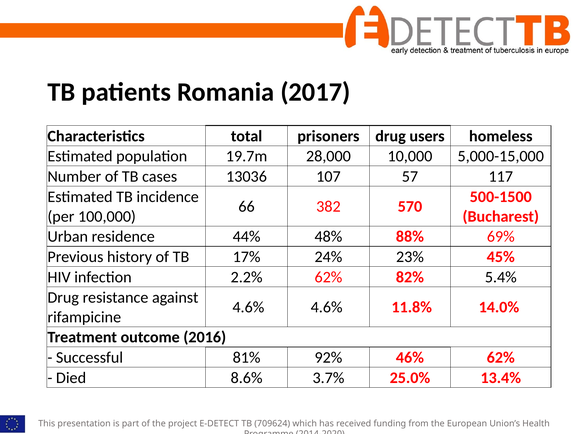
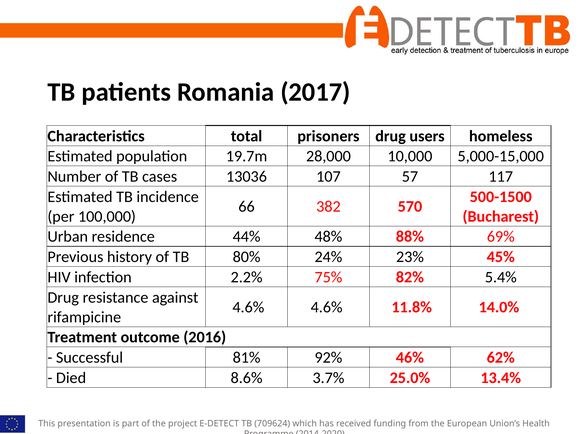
17%: 17% -> 80% (247, 257)
2.2% 62%: 62% -> 75% (328, 277)
